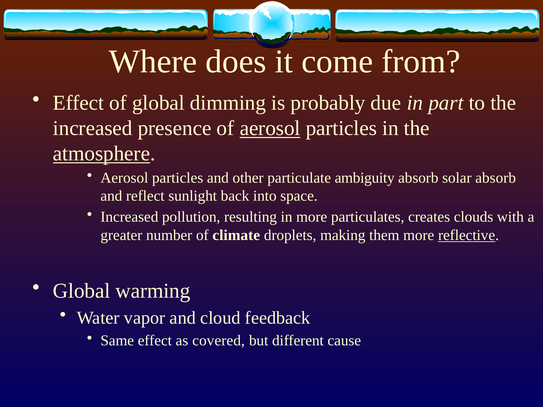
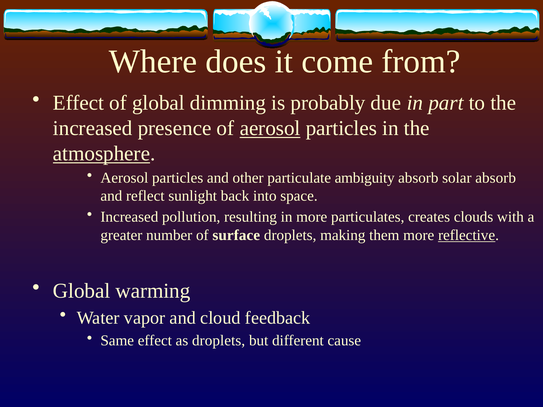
climate: climate -> surface (236, 235)
as covered: covered -> droplets (219, 341)
